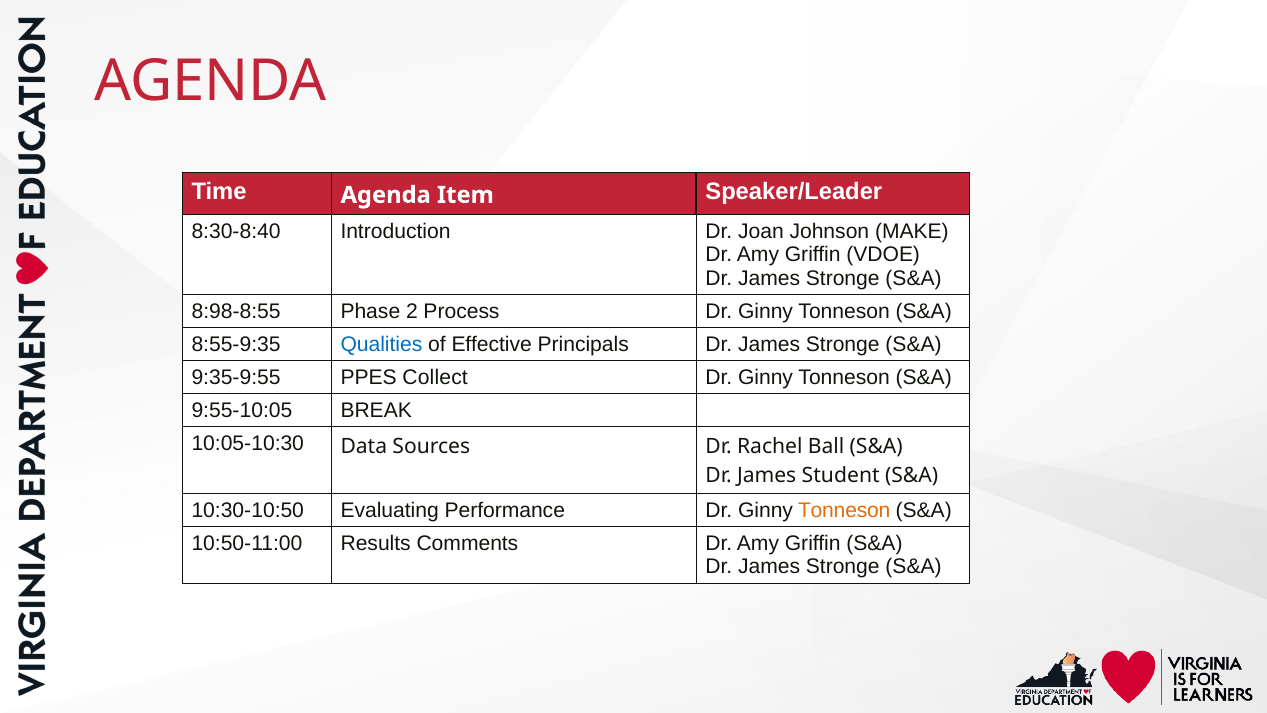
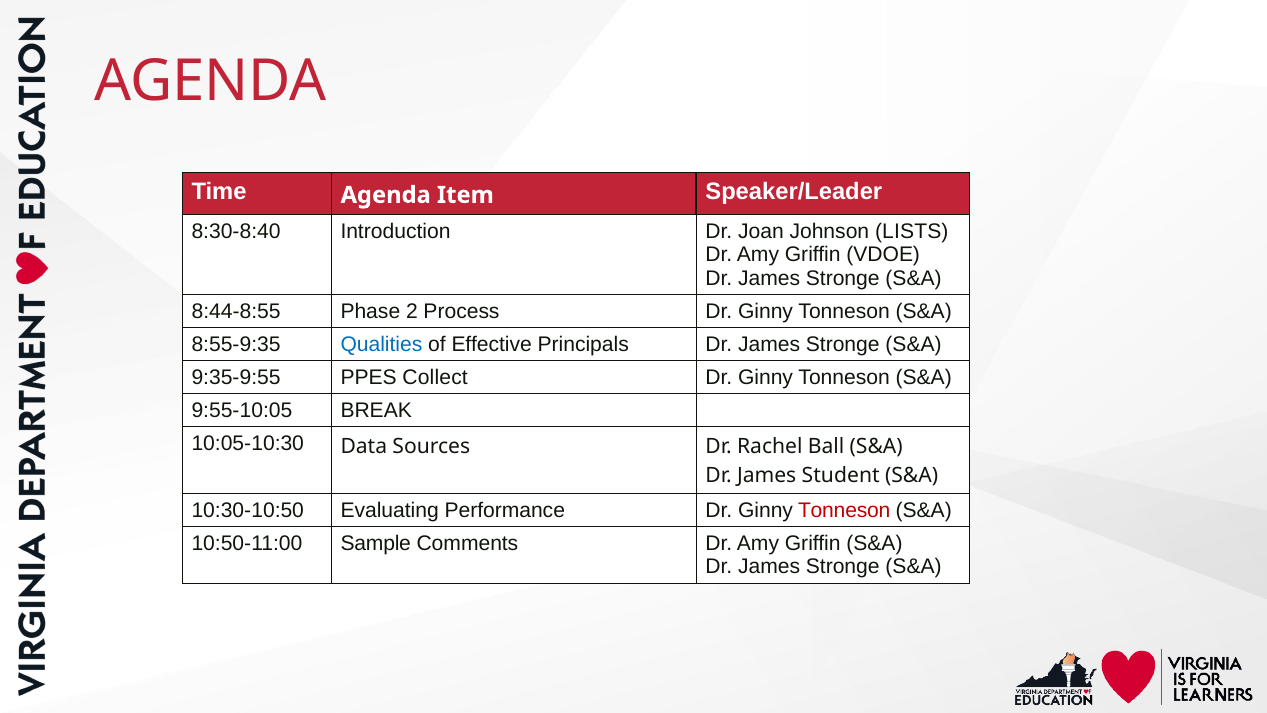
MAKE: MAKE -> LISTS (912, 231)
8:98-8:55: 8:98-8:55 -> 8:44-8:55 (236, 311)
Tonneson colour: orange -> red (844, 510)
Results: Results -> Sample (376, 543)
